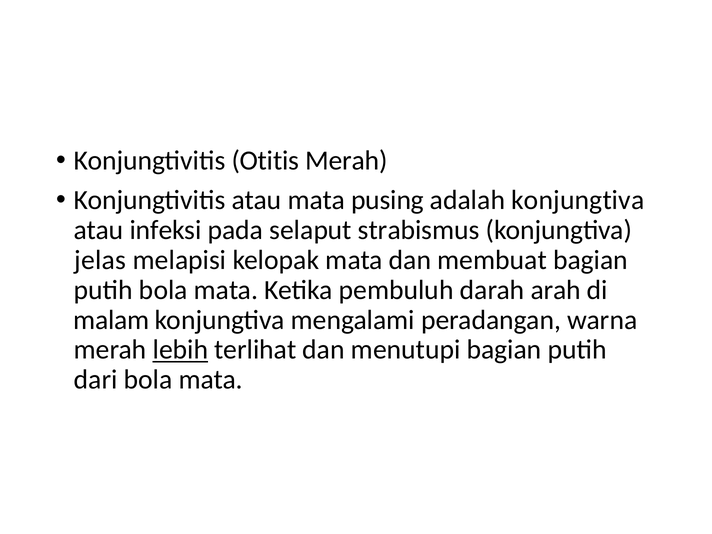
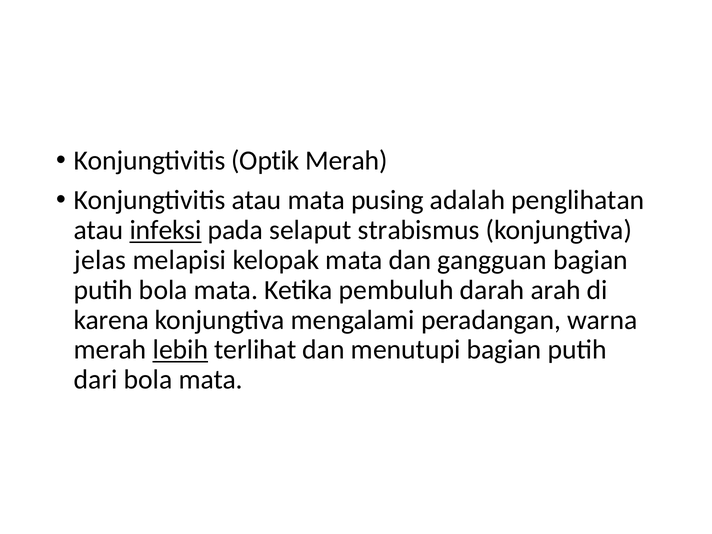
Otitis: Otitis -> Optik (265, 161)
adalah konjungtiva: konjungtiva -> penglihatan (578, 200)
infeksi underline: none -> present (166, 230)
membuat: membuat -> gangguan (492, 260)
malam: malam -> karena (111, 320)
